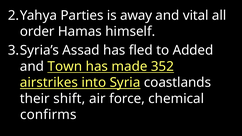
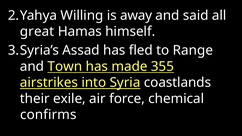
Parties: Parties -> Willing (82, 15)
vital: vital -> said (196, 15)
order: order -> great (37, 32)
Added: Added -> Range (193, 50)
352: 352 -> 355 (162, 66)
shift: shift -> exile (69, 99)
